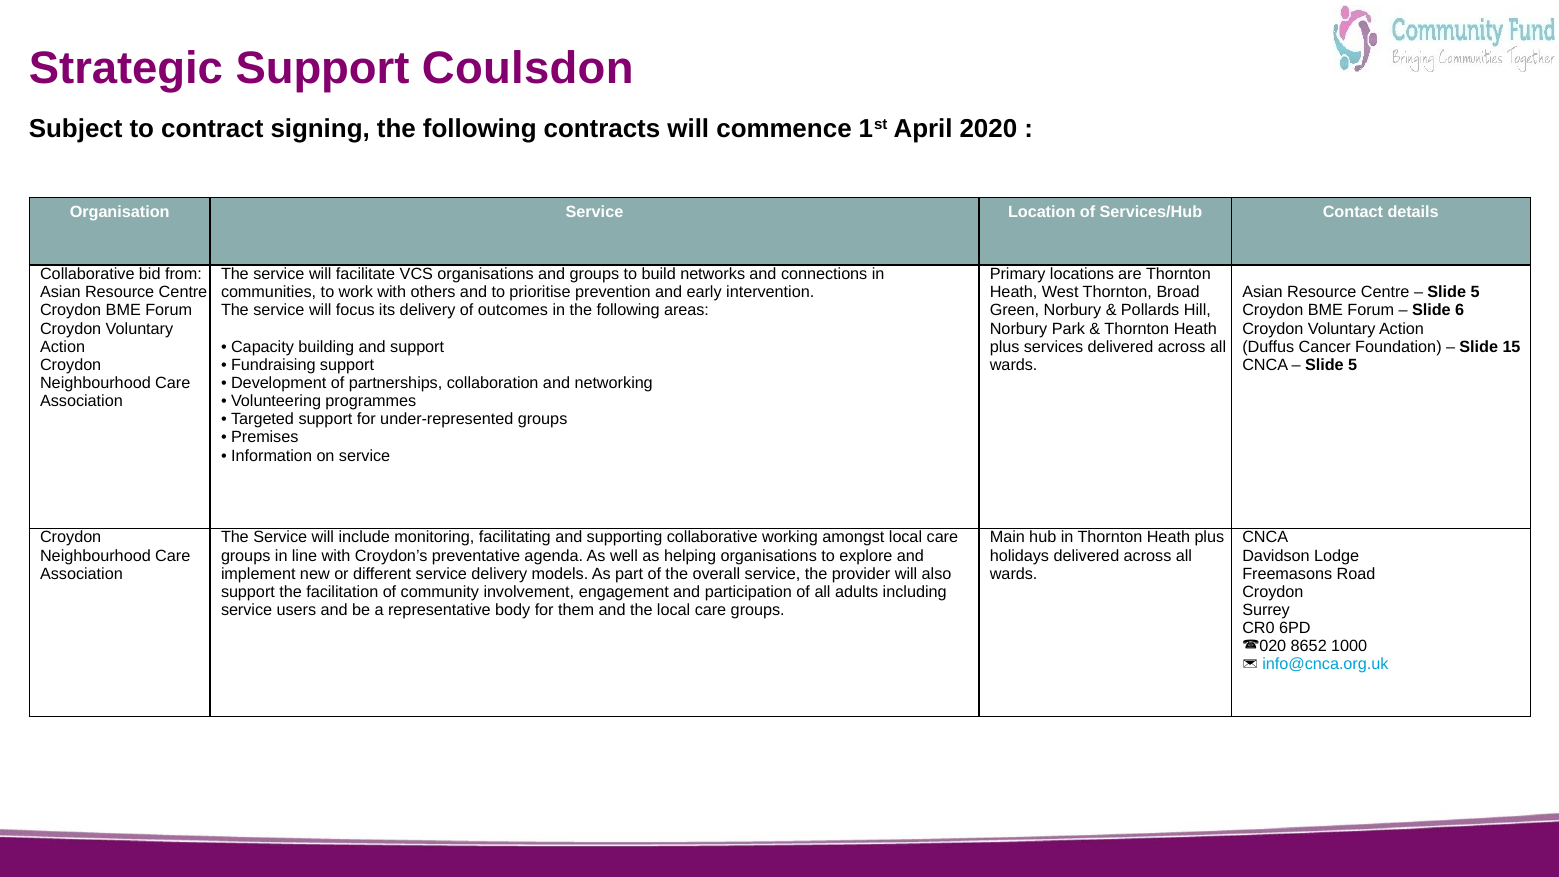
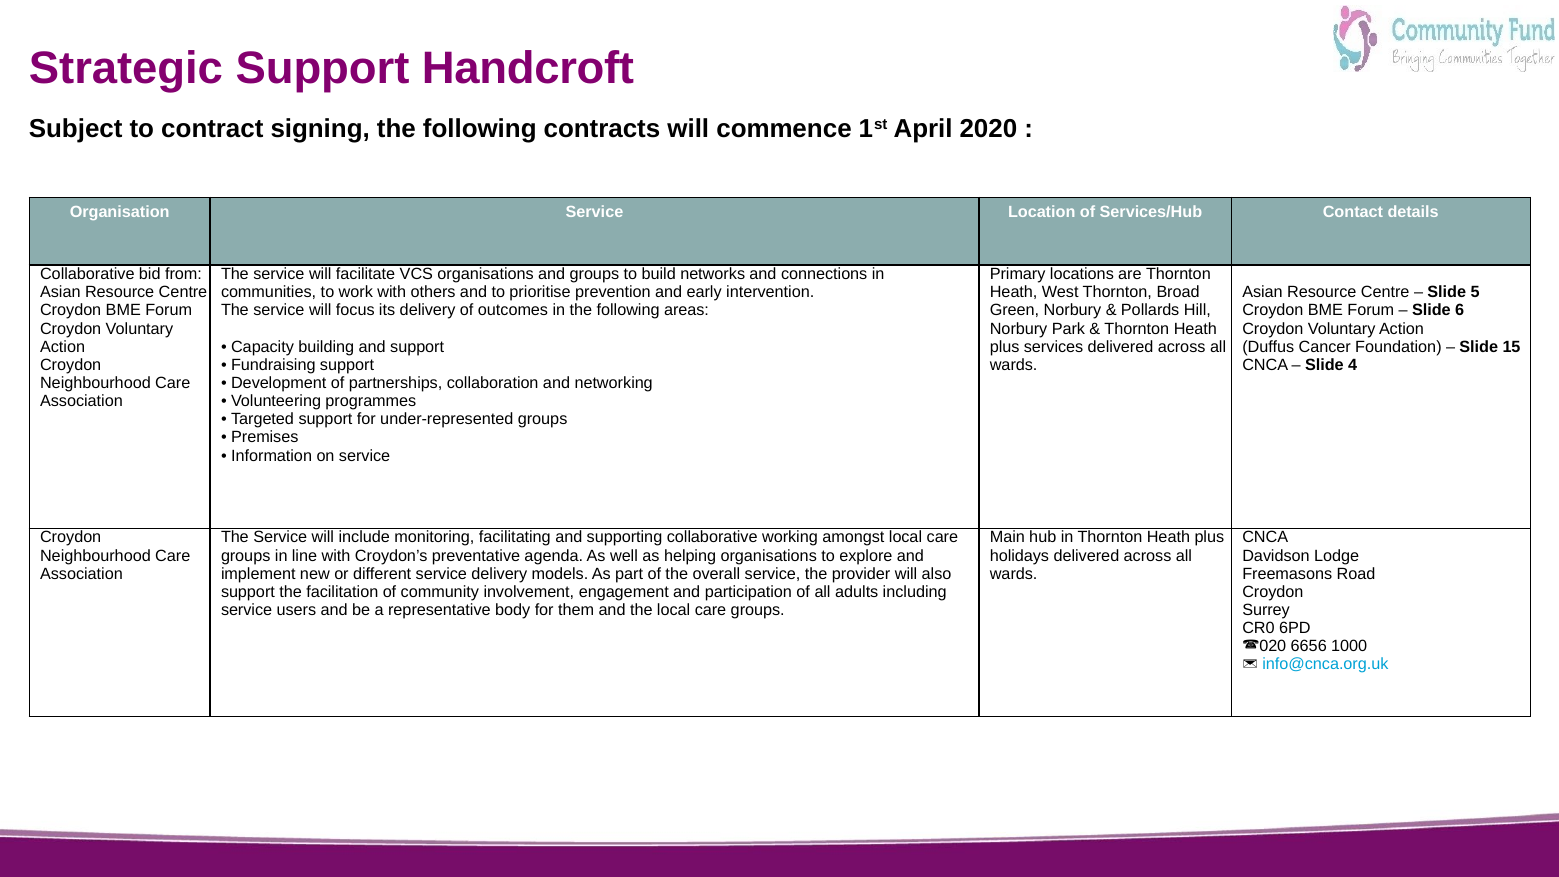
Coulsdon: Coulsdon -> Handcroft (528, 69)
5: 5 -> 4 (1353, 365)
8652: 8652 -> 6656 (1309, 646)
